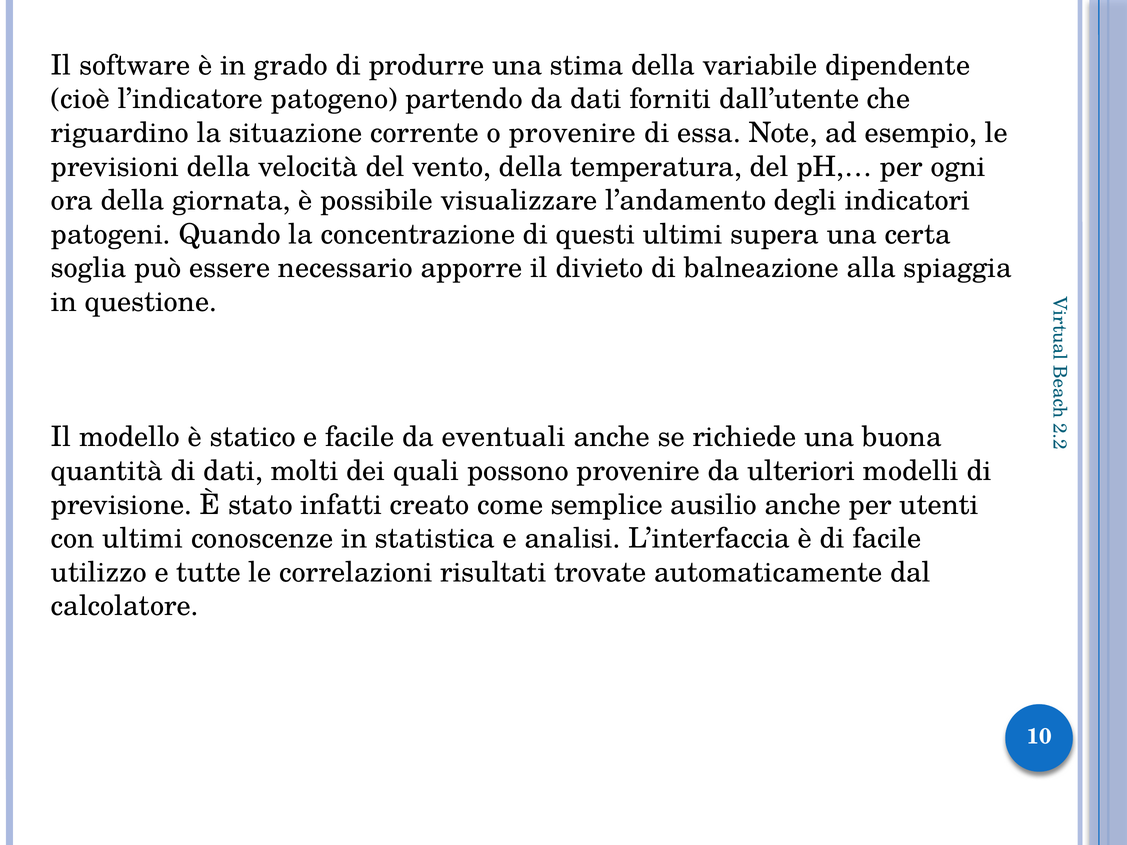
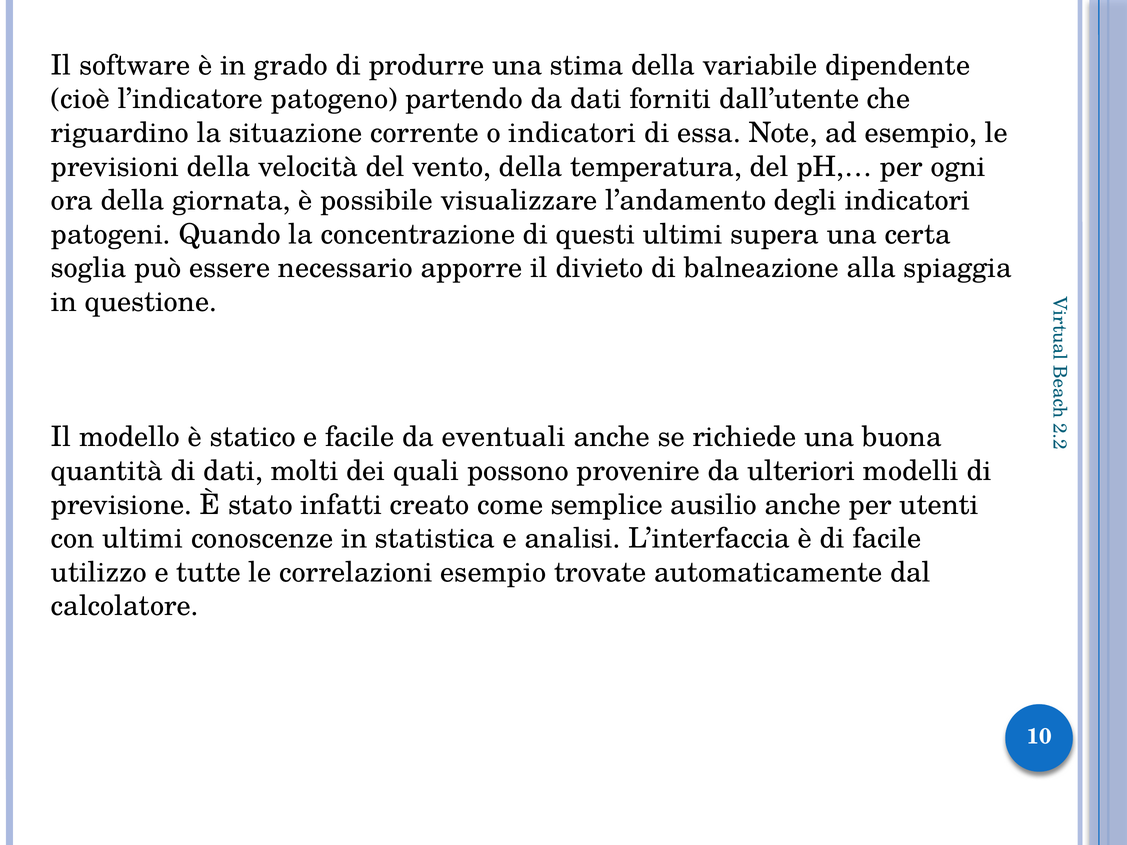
o provenire: provenire -> indicatori (572, 133)
correlazioni risultati: risultati -> esempio (493, 573)
